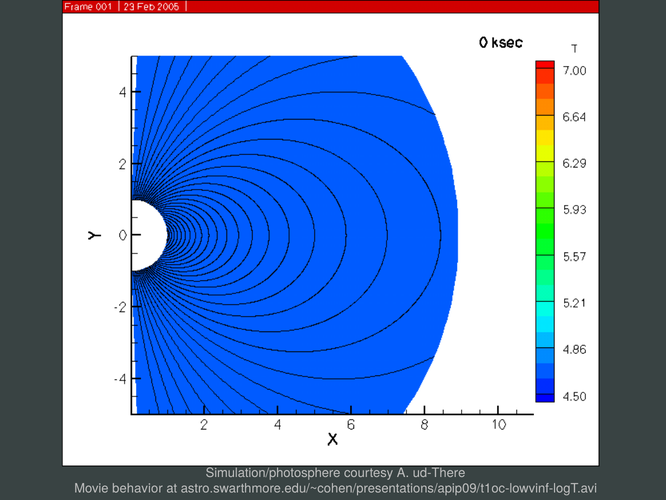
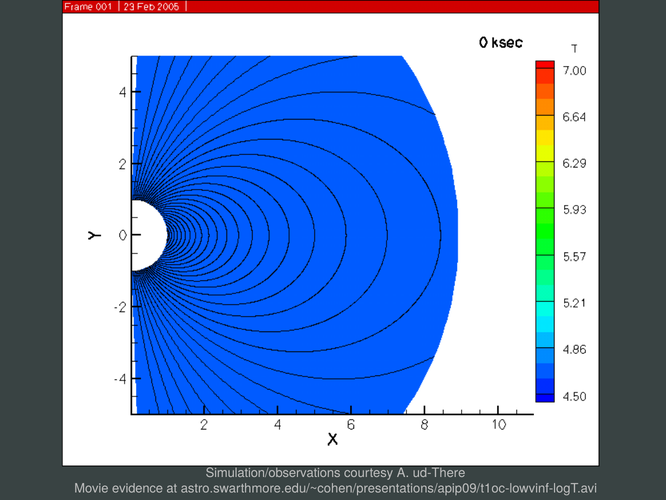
Simulation/photosphere: Simulation/photosphere -> Simulation/observations (273, 473)
behavior: behavior -> evidence (138, 488)
